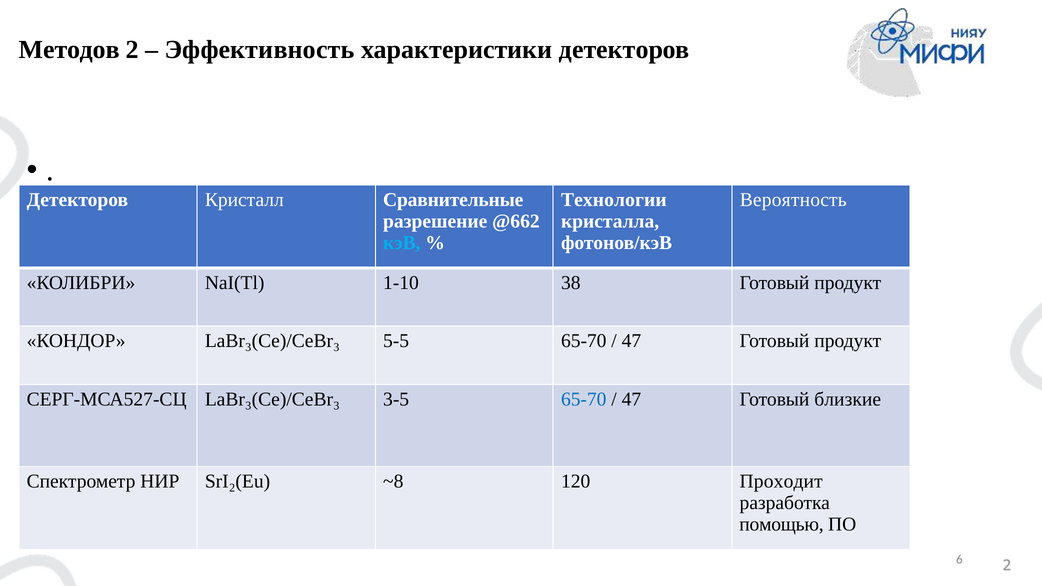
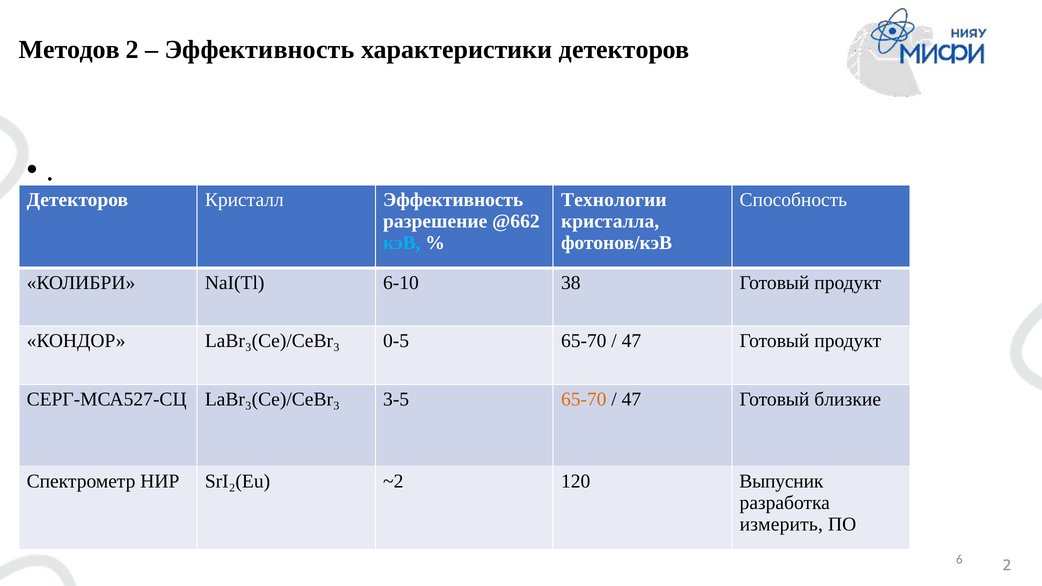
Кристалл Сравнительные: Сравнительные -> Эффективность (453, 200)
Вероятность: Вероятность -> Способность (793, 200)
1-10: 1-10 -> 6-10 (401, 283)
5-5: 5-5 -> 0-5 (396, 341)
65-70 colour: blue -> orange (584, 399)
~8: ~8 -> ~2 (393, 481)
Проходит: Проходит -> Выпусник (781, 481)
помощью: помощью -> измерить (781, 525)
